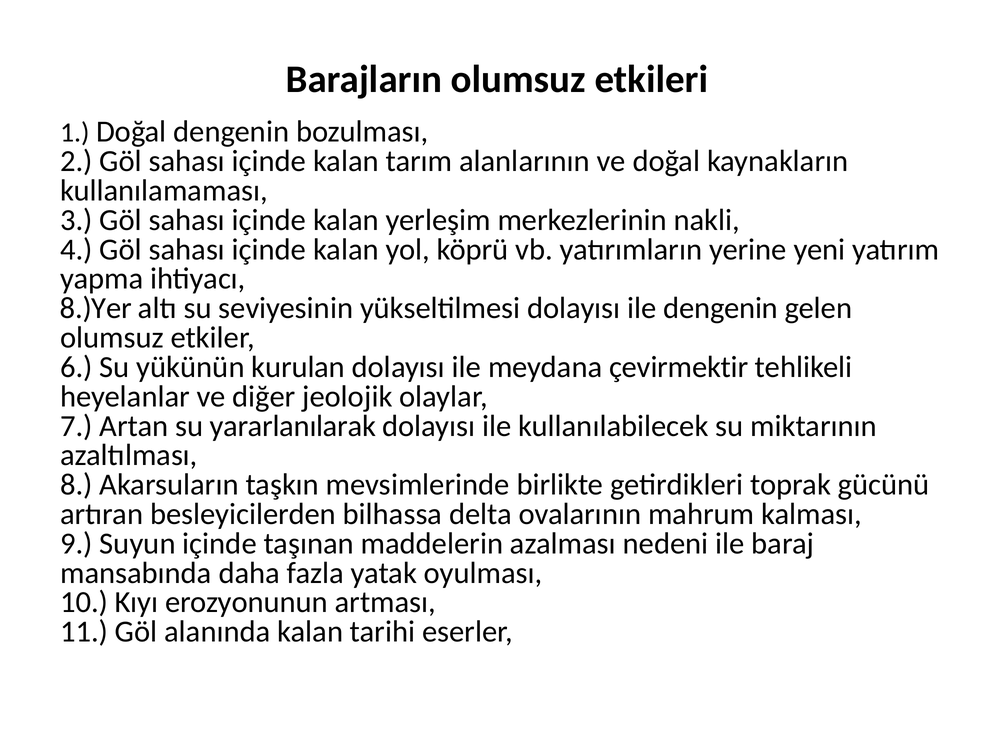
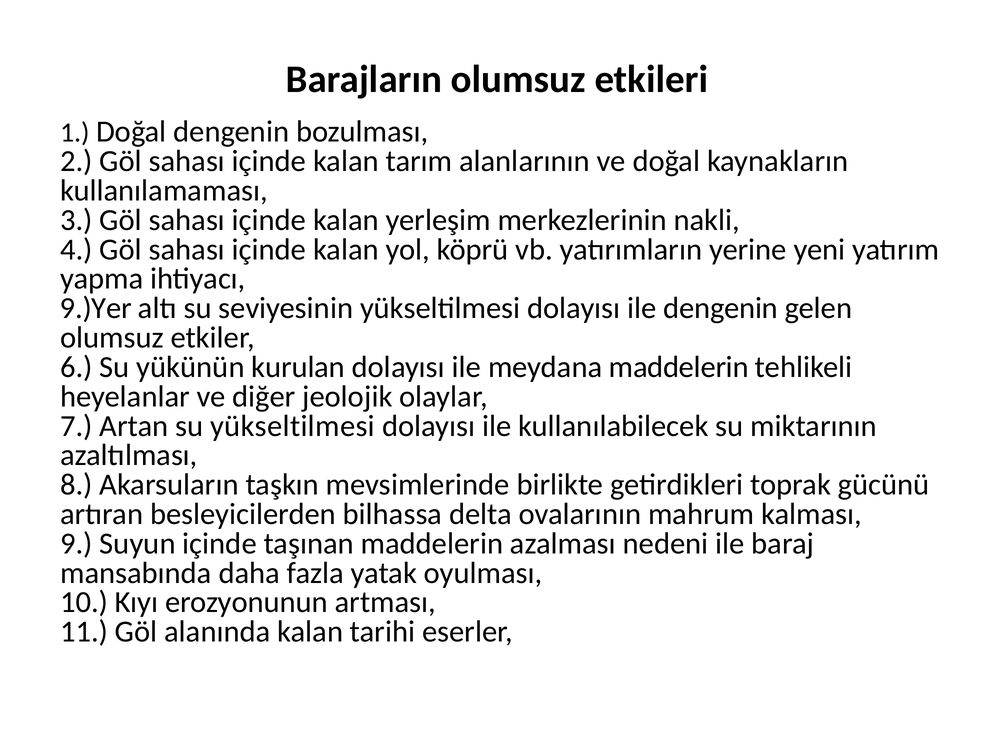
8.)Yer: 8.)Yer -> 9.)Yer (96, 308)
meydana çevirmektir: çevirmektir -> maddelerin (679, 367)
su yararlanılarak: yararlanılarak -> yükseltilmesi (293, 426)
